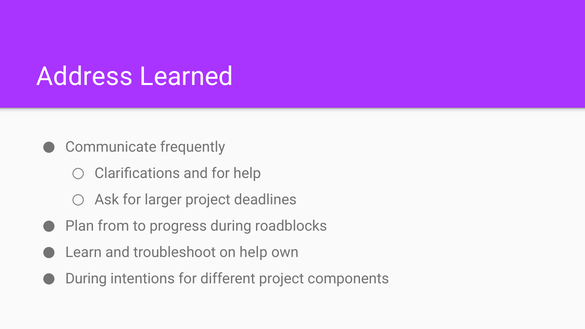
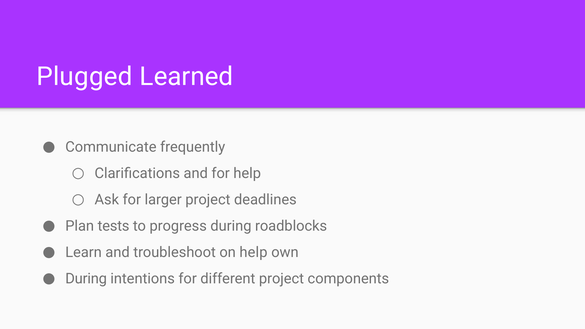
Address: Address -> Plugged (85, 77)
from: from -> tests (114, 226)
